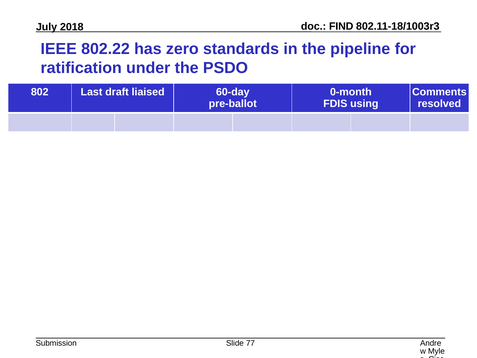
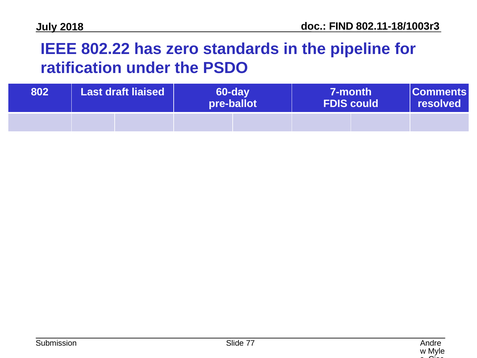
0-month: 0-month -> 7-month (351, 92)
using: using -> could (364, 104)
